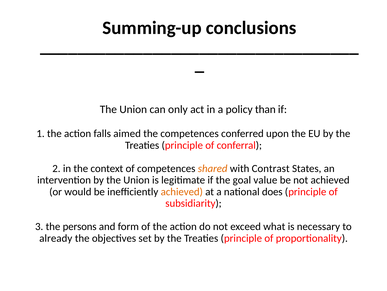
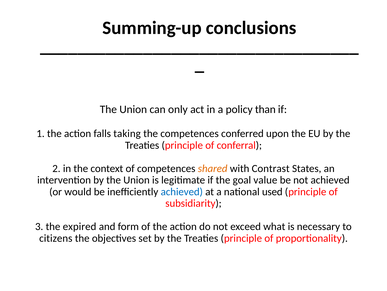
aimed: aimed -> taking (127, 133)
achieved colour: orange -> blue (182, 191)
does: does -> used (272, 191)
persons: persons -> expired (80, 226)
already: already -> citizens (56, 238)
